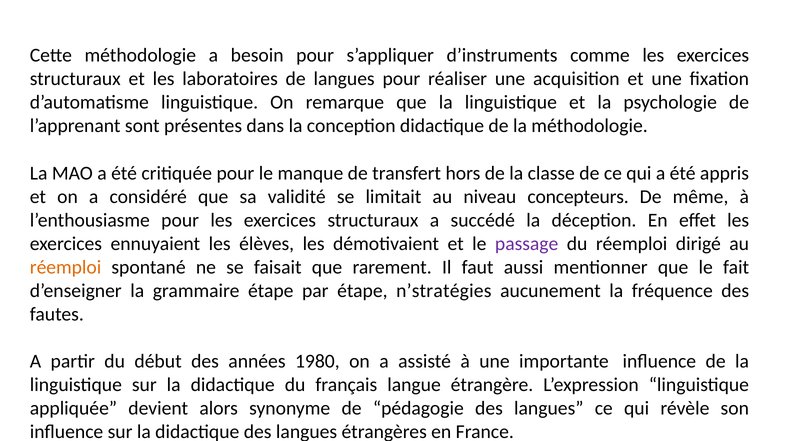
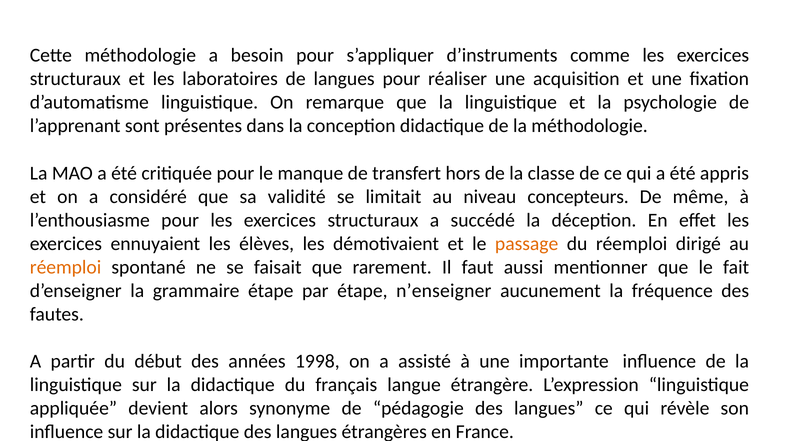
passage colour: purple -> orange (527, 244)
n’stratégies: n’stratégies -> n’enseigner (444, 291)
1980: 1980 -> 1998 (317, 362)
